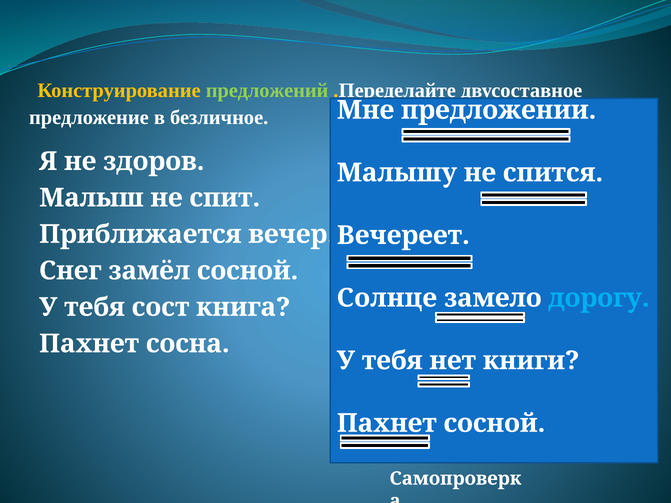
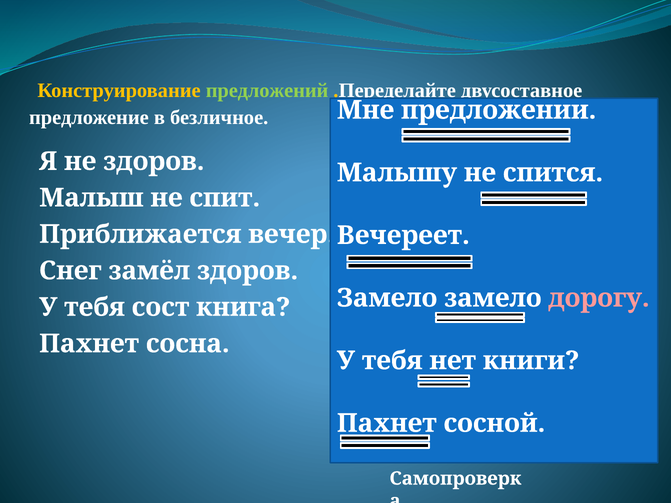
замёл сосной: сосной -> здоров (248, 271)
Солнце: Солнце -> Замело (387, 298)
дорогу colour: light blue -> pink (599, 298)
